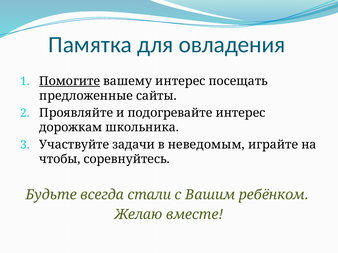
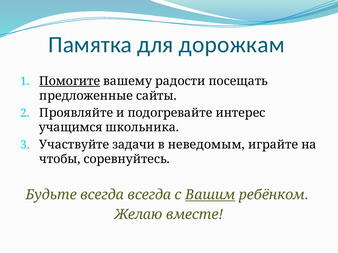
овладения: овладения -> дорожкам (232, 45)
вашему интерес: интерес -> радости (180, 81)
дорожкам: дорожкам -> учащимся (71, 128)
всегда стали: стали -> всегда (149, 195)
Вашим underline: none -> present (210, 195)
